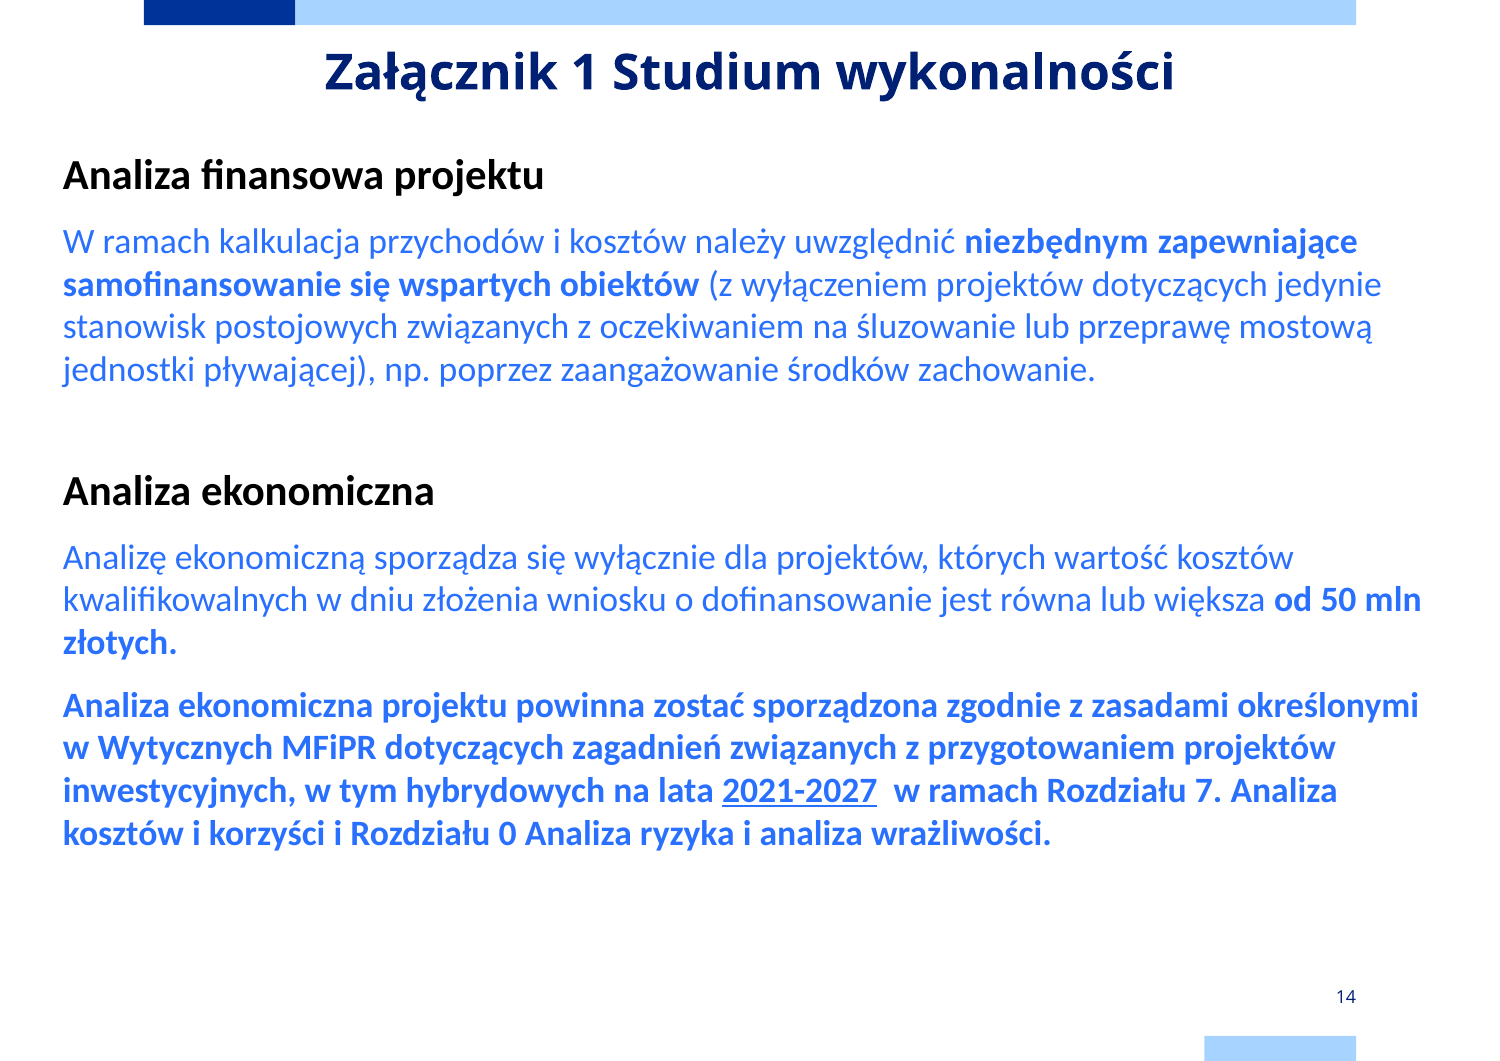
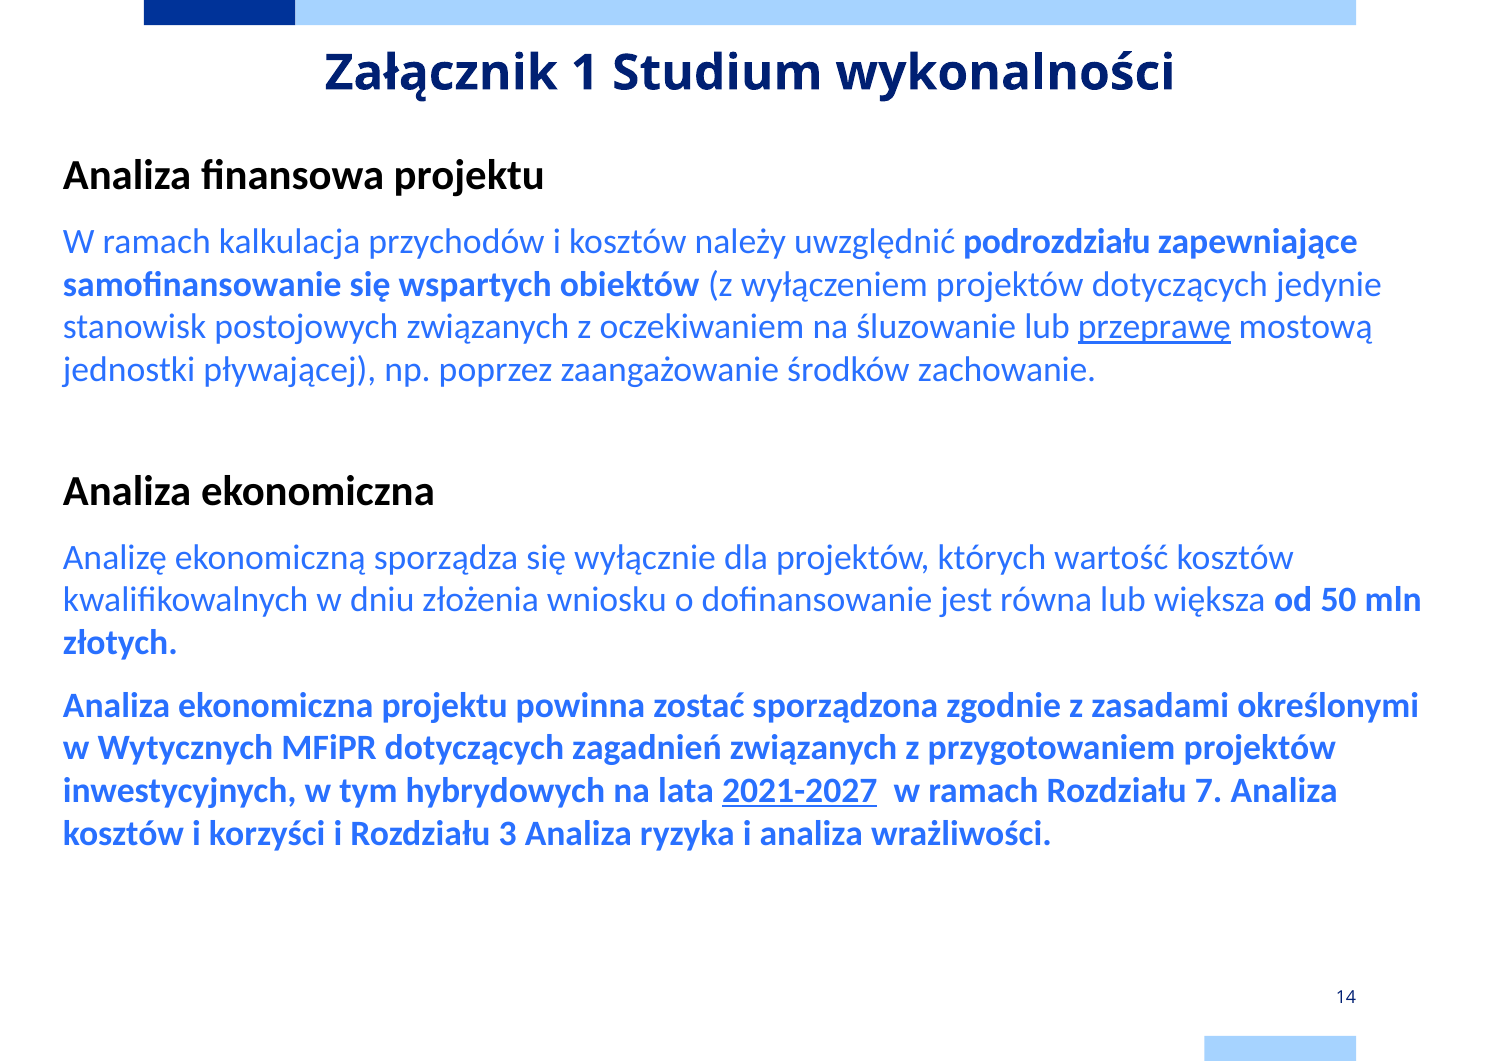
niezbędnym: niezbędnym -> podrozdziału (1057, 241)
przeprawę underline: none -> present (1154, 327)
0: 0 -> 3 (508, 833)
